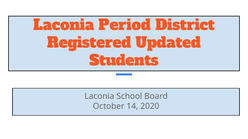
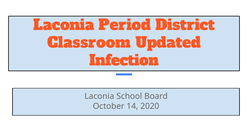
Registered: Registered -> Classroom (89, 43)
Students: Students -> Infection (124, 61)
